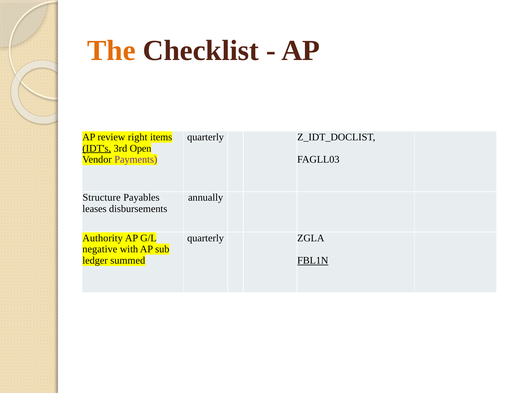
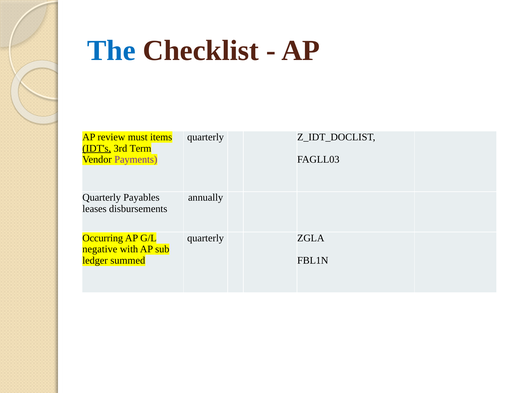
The colour: orange -> blue (111, 50)
right: right -> must (138, 137)
Open: Open -> Term (141, 148)
Structure: Structure -> Quarterly (102, 197)
Authority: Authority -> Occurring (103, 238)
FBL1N underline: present -> none (313, 260)
